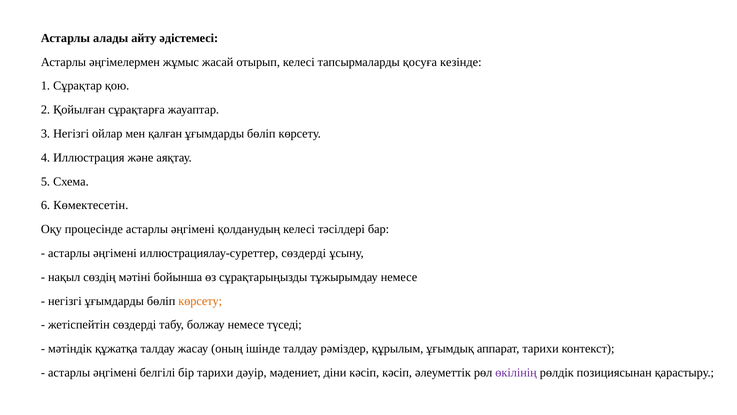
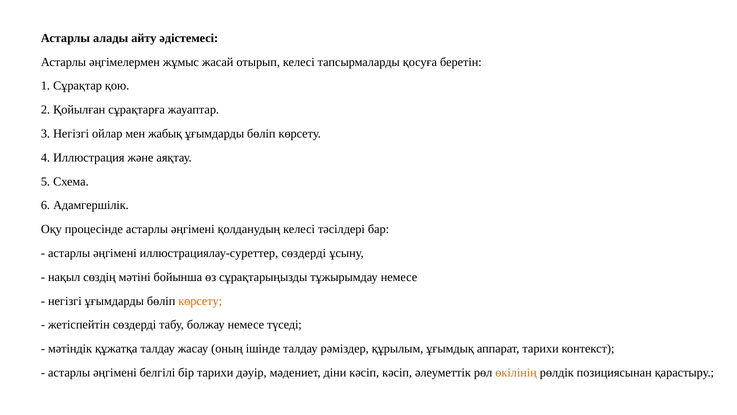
кезінде: кезінде -> беретін (461, 62)
қалған: қалған -> жабық (165, 134)
Көмектесетін: Көмектесетін -> Адамгершілік (91, 205)
өкілінің colour: purple -> orange (516, 372)
